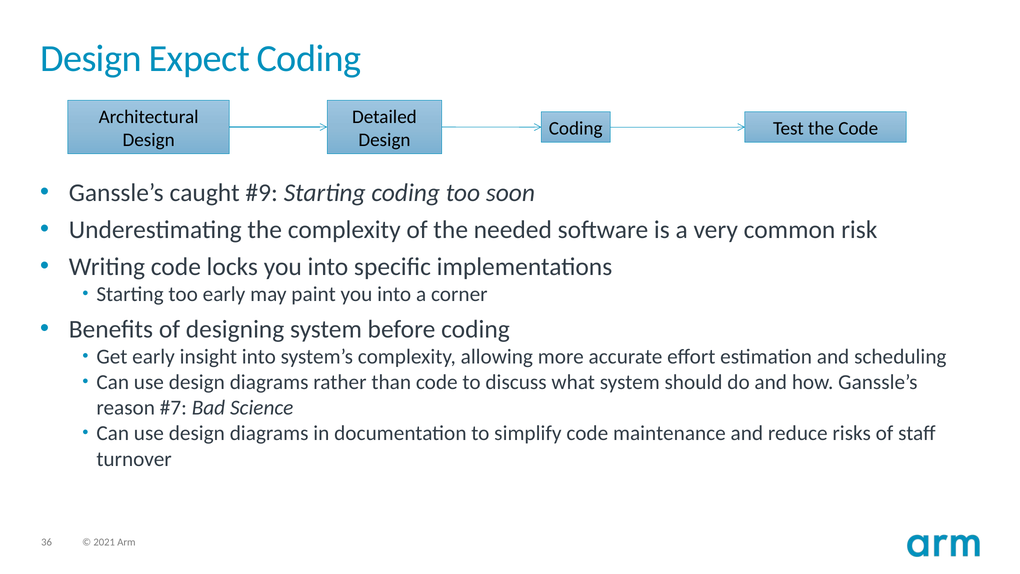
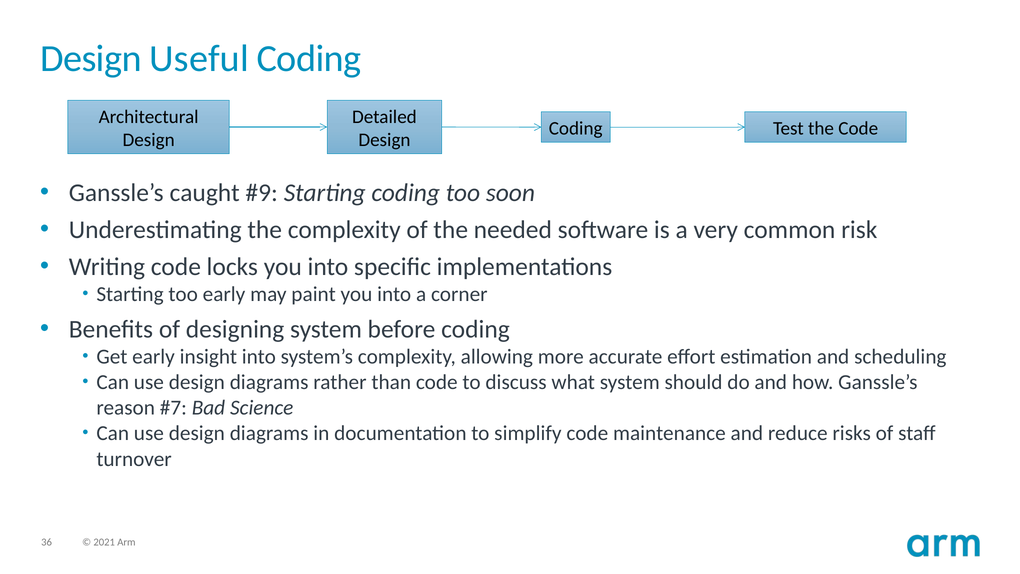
Expect: Expect -> Useful (199, 58)
